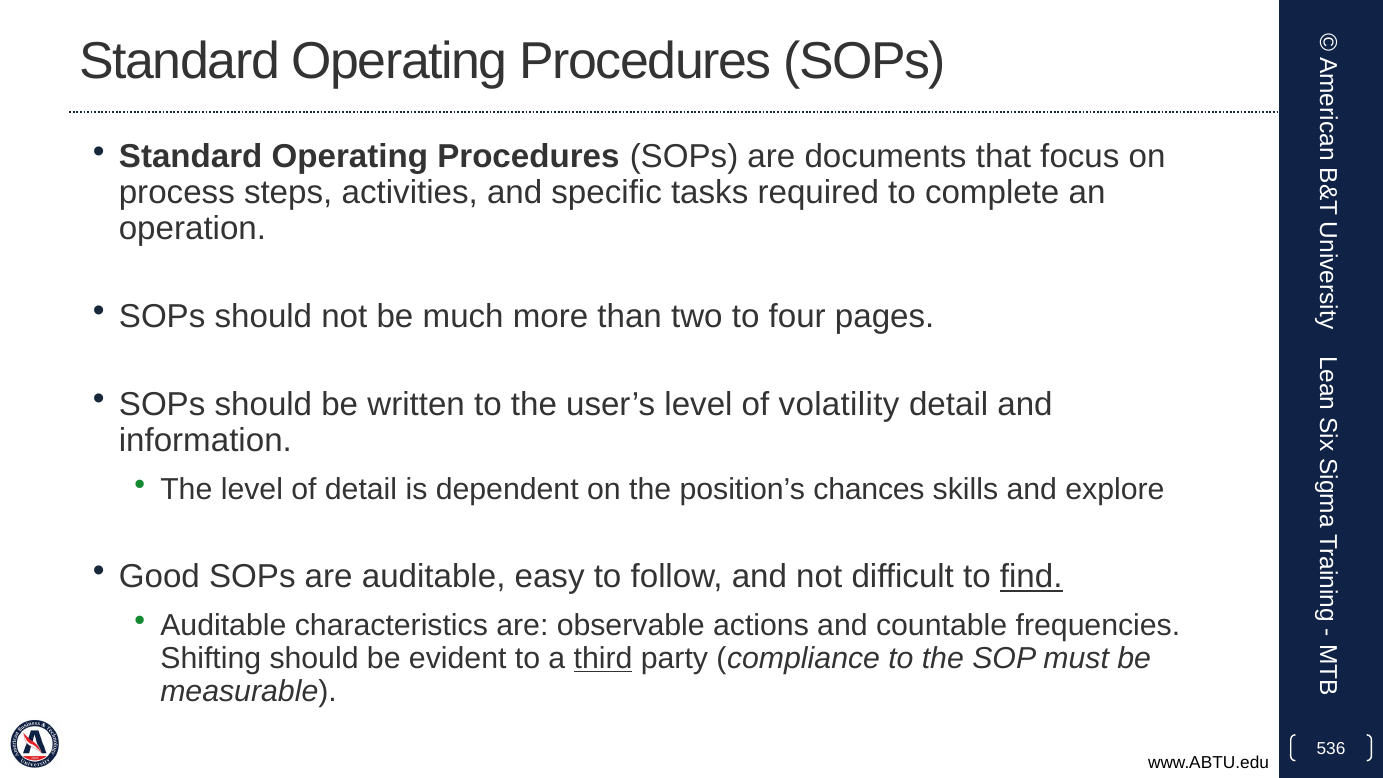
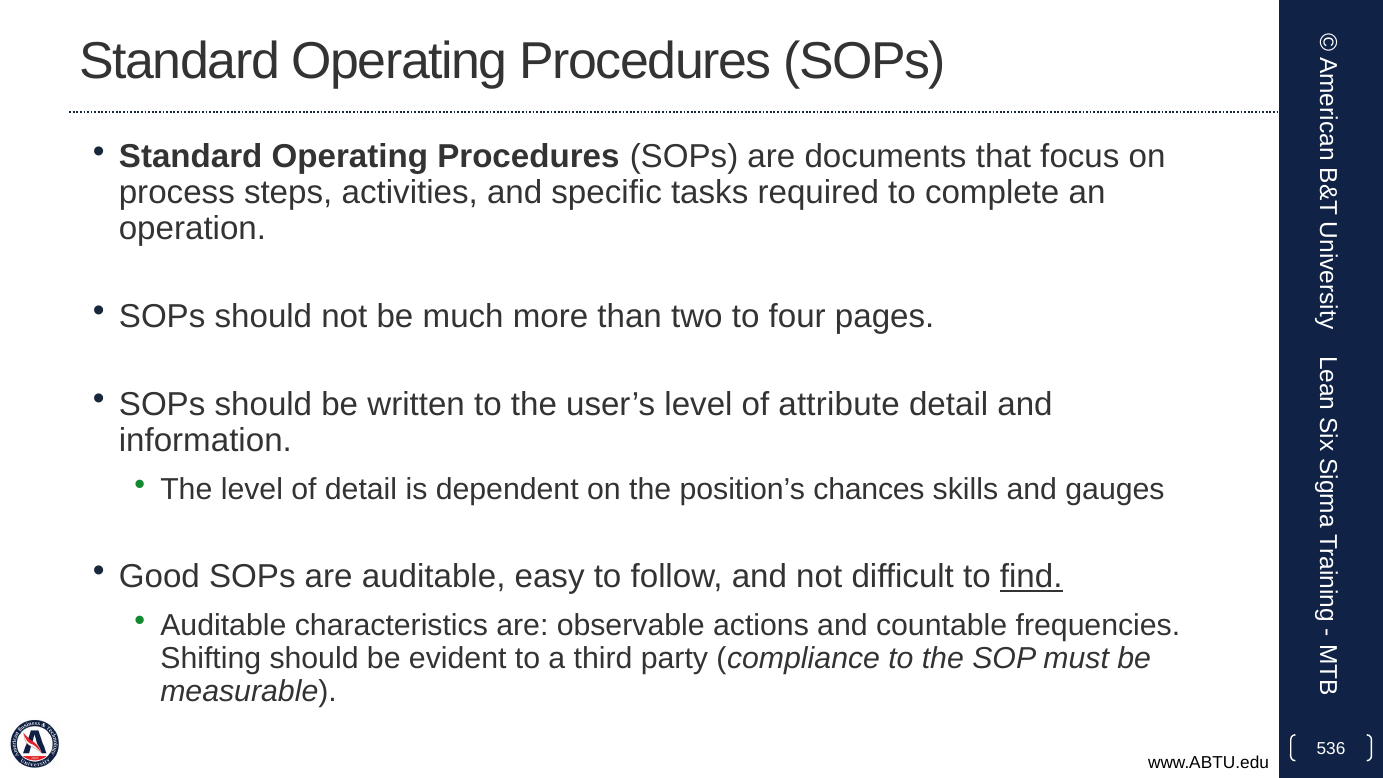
volatility: volatility -> attribute (839, 404)
explore: explore -> gauges (1115, 490)
third underline: present -> none (603, 658)
